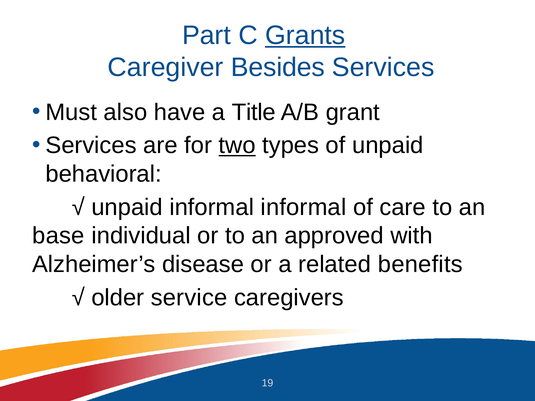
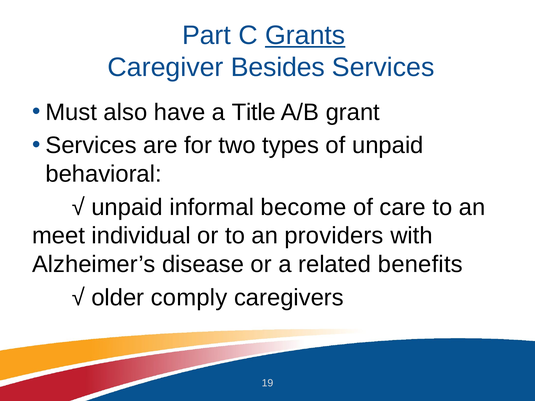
two underline: present -> none (237, 146)
informal informal: informal -> become (303, 207)
base: base -> meet (59, 236)
approved: approved -> providers (334, 236)
service: service -> comply (189, 298)
